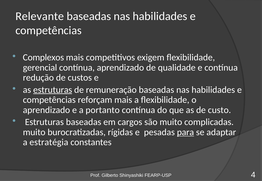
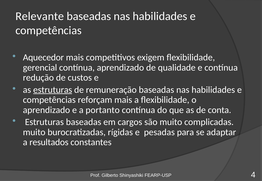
Complexos: Complexos -> Aquecedor (43, 58)
custo: custo -> conta (220, 110)
para underline: present -> none (185, 132)
estratégia: estratégia -> resultados (49, 143)
